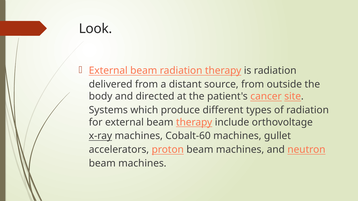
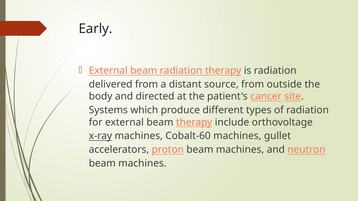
Look: Look -> Early (96, 29)
